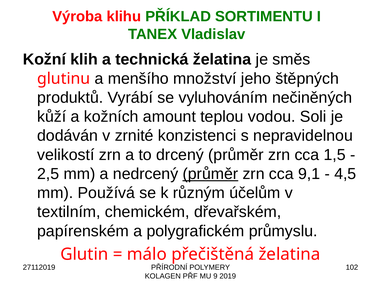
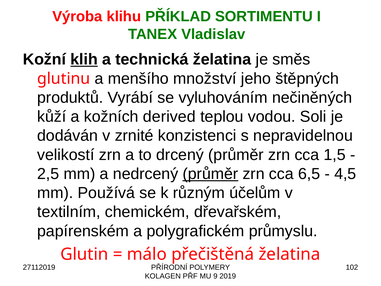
klih underline: none -> present (84, 59)
amount: amount -> derived (169, 117)
9,1: 9,1 -> 6,5 (309, 174)
